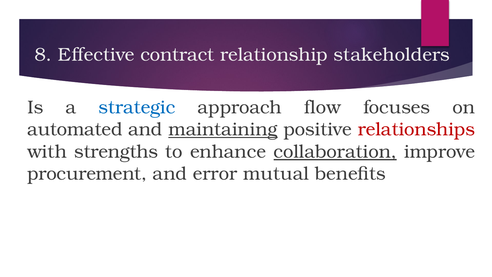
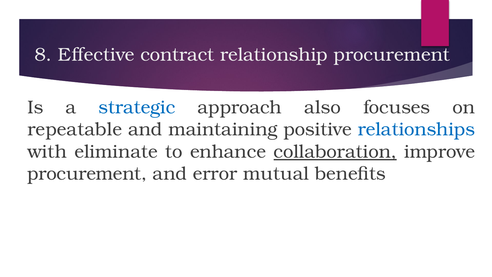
relationship stakeholders: stakeholders -> procurement (392, 55)
flow: flow -> also (323, 107)
automated: automated -> repeatable (75, 129)
maintaining underline: present -> none (223, 129)
relationships colour: red -> blue (416, 129)
strengths: strengths -> eliminate (116, 152)
